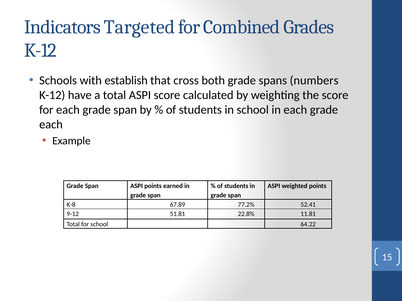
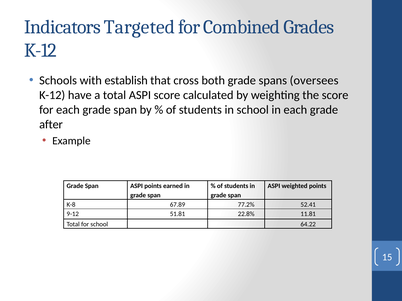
numbers: numbers -> oversees (314, 81)
each: each -> after (51, 125)
